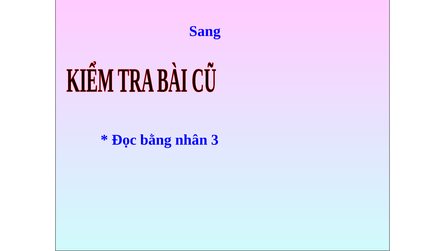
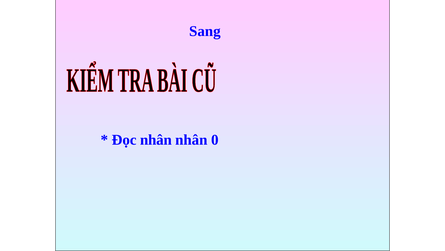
Đọc bằng: bằng -> nhân (156, 140)
3: 3 -> 0 (215, 140)
